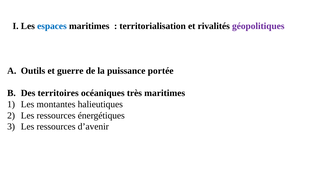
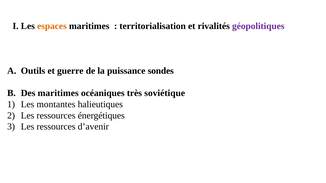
espaces colour: blue -> orange (52, 26)
portée: portée -> sondes (161, 71)
Des territoires: territoires -> maritimes (58, 93)
très maritimes: maritimes -> soviétique (165, 93)
